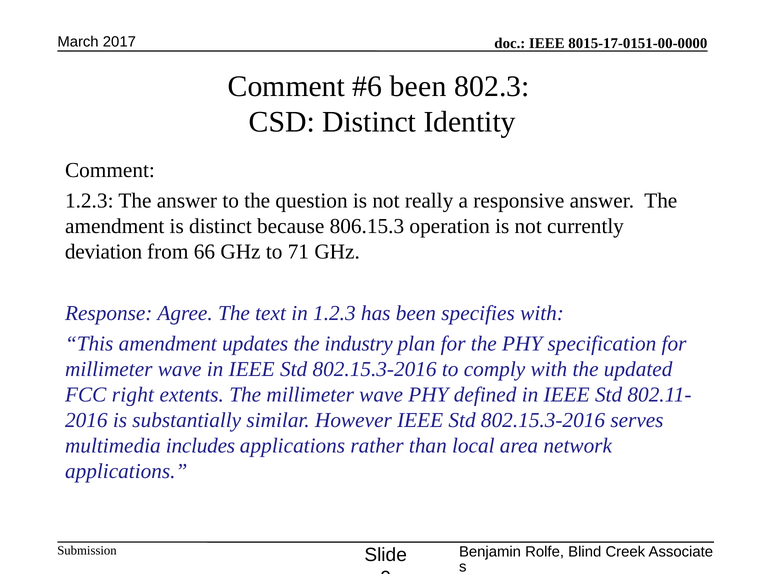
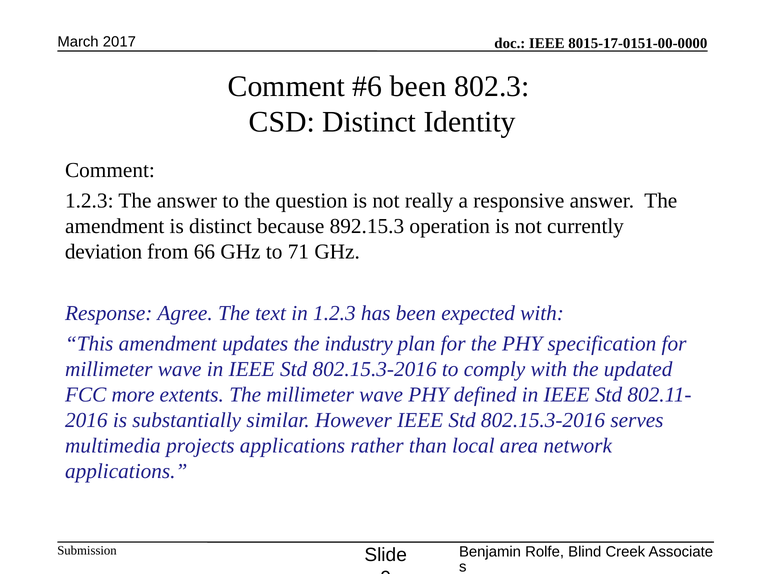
806.15.3: 806.15.3 -> 892.15.3 (367, 226)
specifies: specifies -> expected (478, 313)
right: right -> more (133, 395)
includes: includes -> projects (200, 446)
